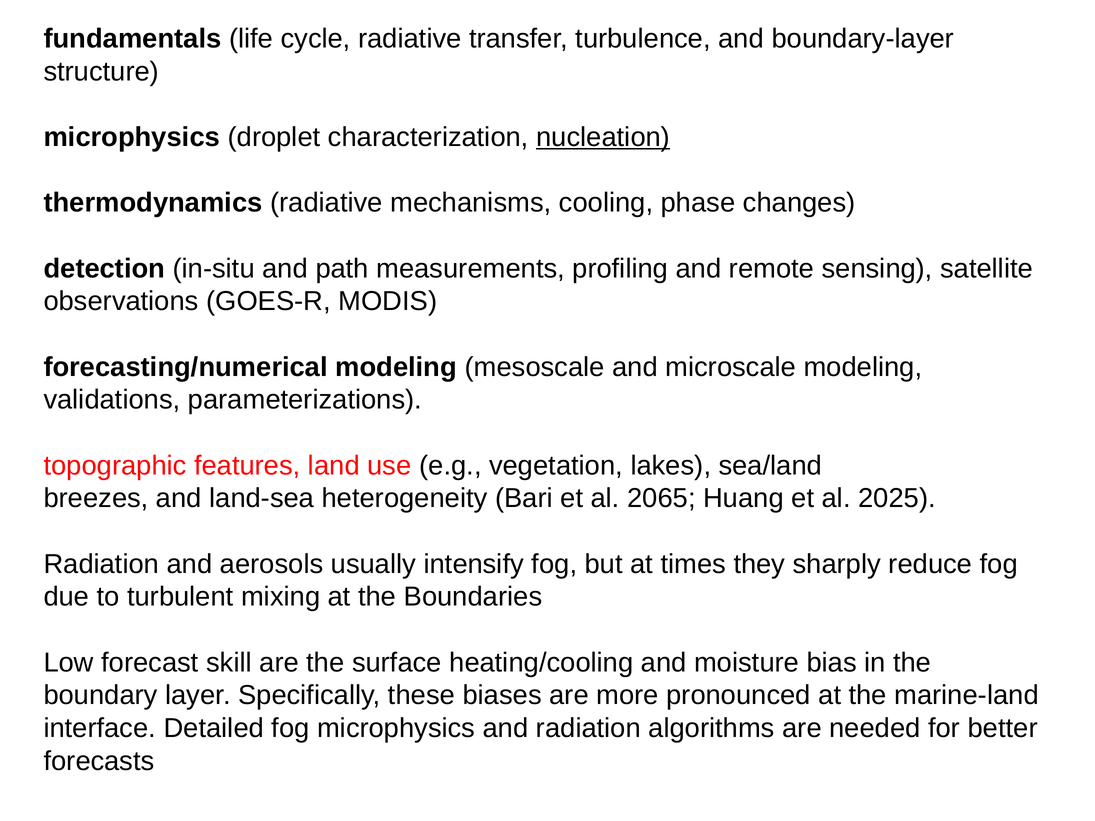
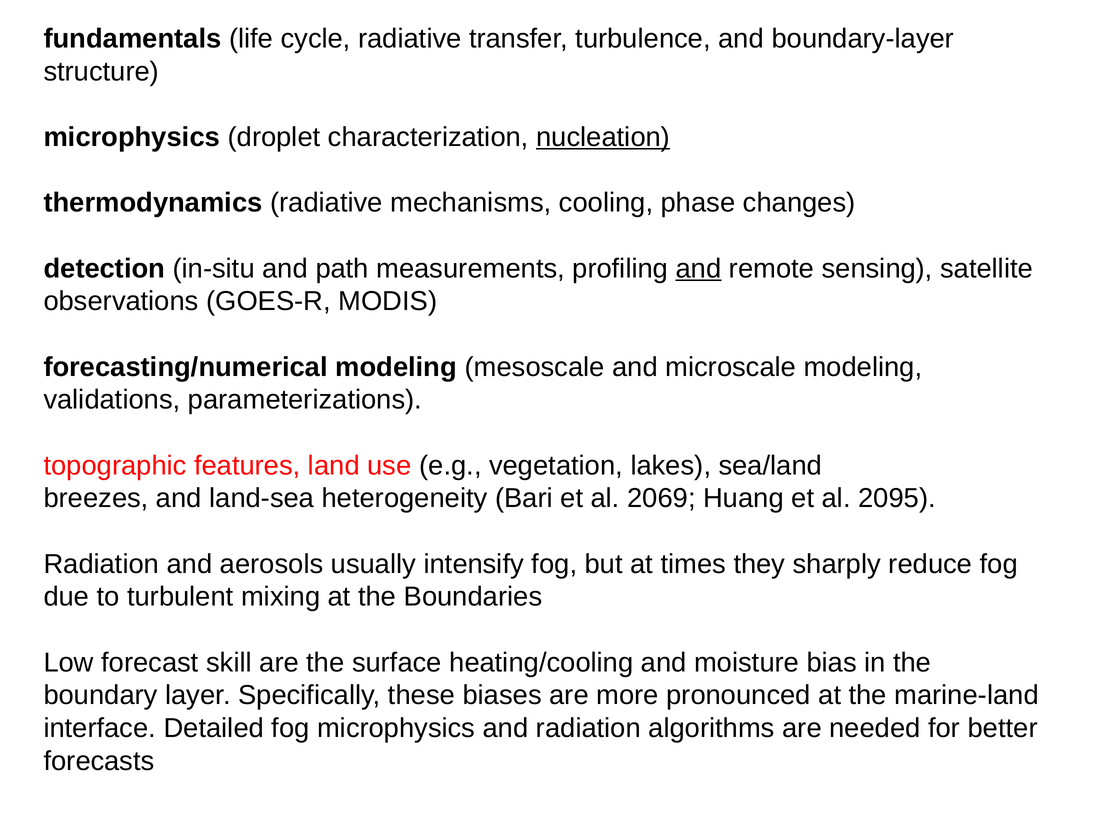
and underline: none -> present (699, 269)
2065: 2065 -> 2069 (661, 499)
2025: 2025 -> 2095 (897, 499)
